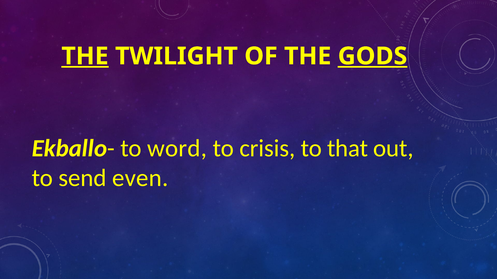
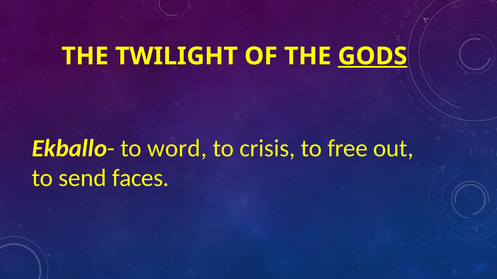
THE underline: present -> none (85, 56)
that: that -> free (348, 149)
even: even -> faces (141, 178)
